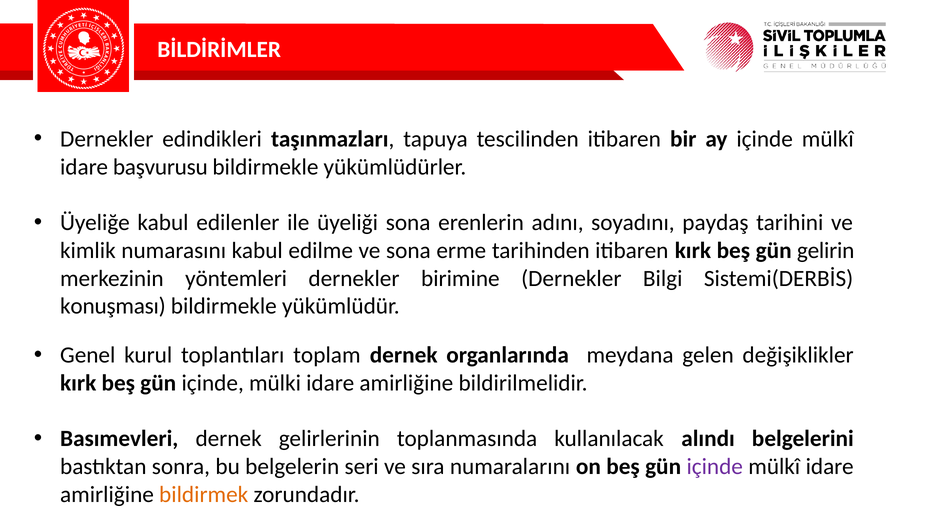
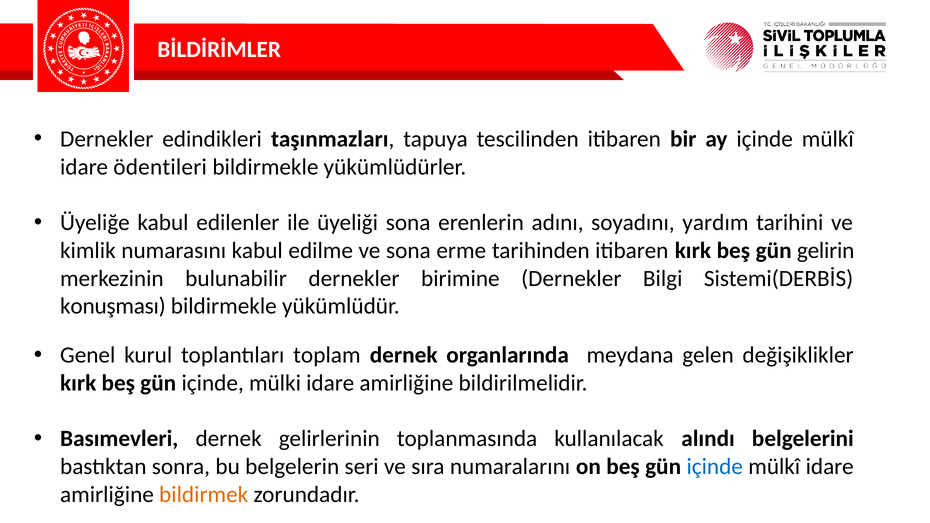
başvurusu: başvurusu -> ödentileri (160, 167)
paydaş: paydaş -> yardım (715, 223)
yöntemleri: yöntemleri -> bulunabilir (236, 278)
içinde colour: purple -> blue (715, 467)
